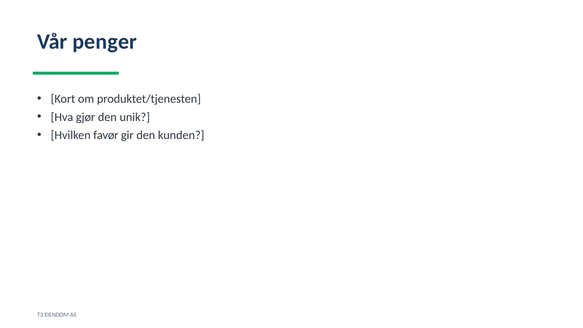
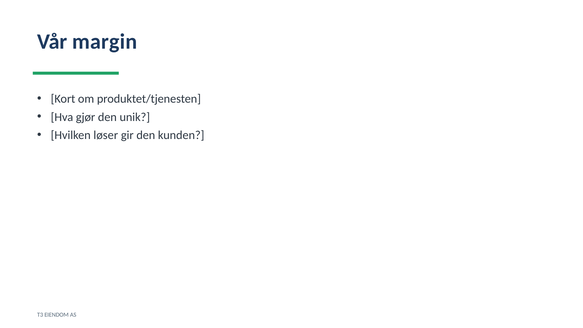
penger: penger -> margin (105, 42)
favør: favør -> løser (106, 135)
